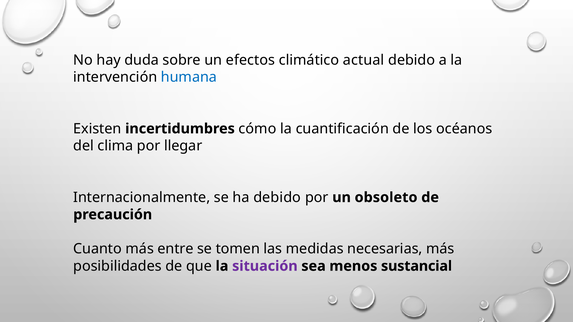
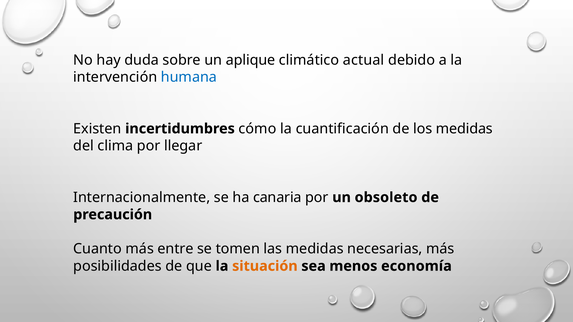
efectos: efectos -> aplique (251, 60)
los océanos: océanos -> medidas (464, 129)
ha debido: debido -> canaria (277, 198)
situación colour: purple -> orange (265, 266)
sustancial: sustancial -> economía (416, 266)
